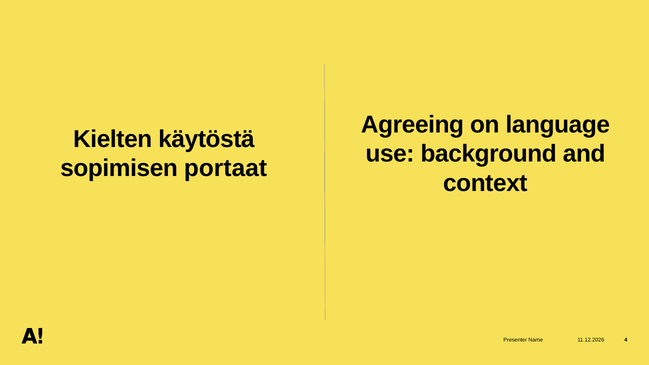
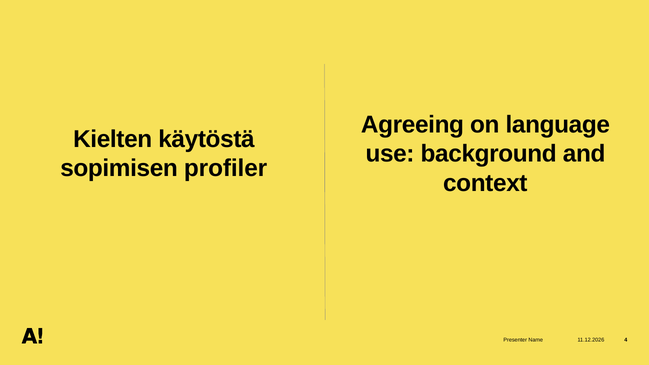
portaat: portaat -> profiler (226, 168)
